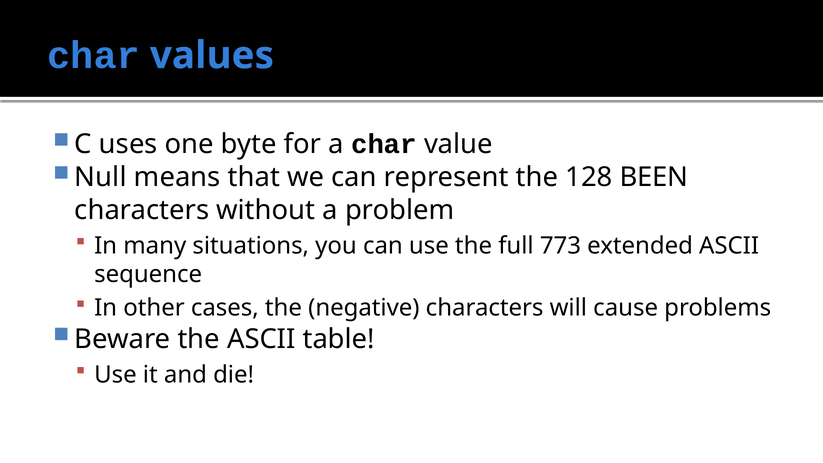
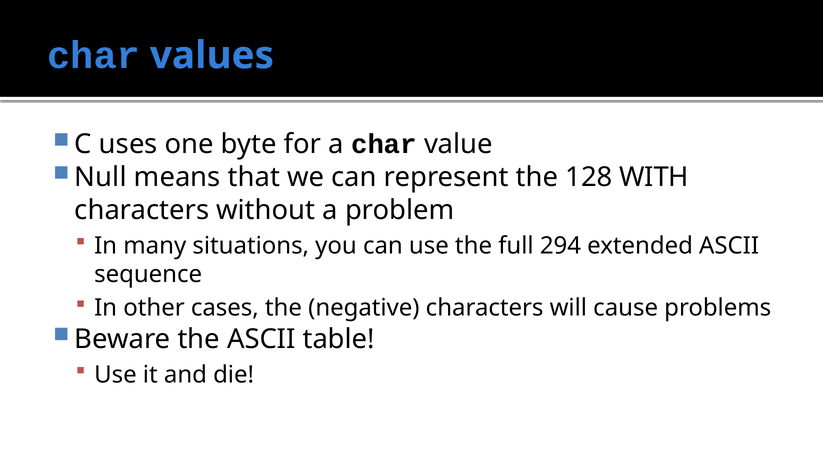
BEEN: BEEN -> WITH (654, 177)
773: 773 -> 294 (560, 246)
